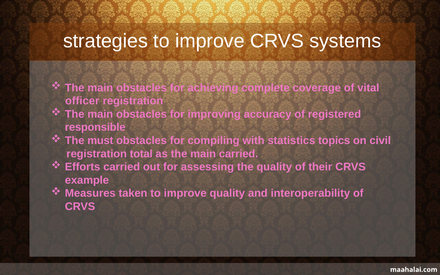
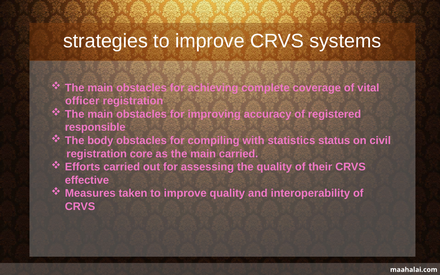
must: must -> body (100, 141)
topics: topics -> status (334, 141)
total: total -> core (141, 154)
example: example -> effective (87, 180)
